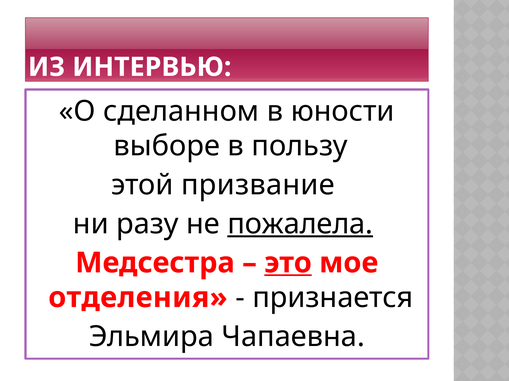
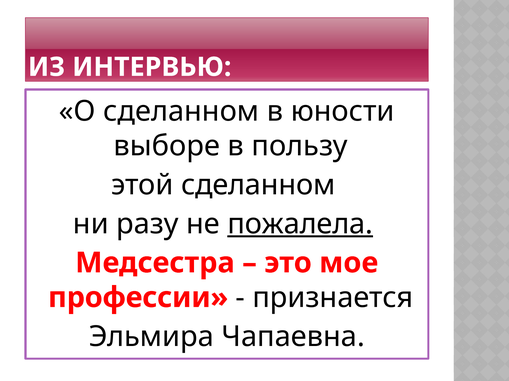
этой призвание: призвание -> сделанном (258, 185)
это underline: present -> none (288, 263)
отделения: отделения -> профессии (138, 298)
